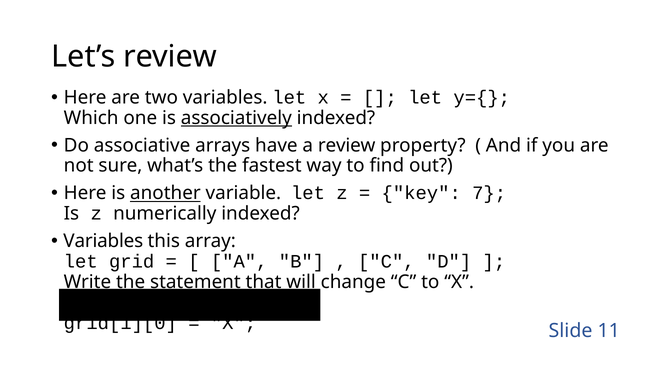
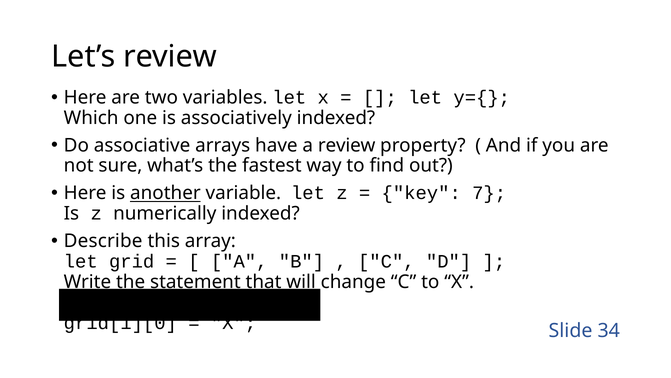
associatively underline: present -> none (236, 118)
Variables: Variables -> Describe (103, 241)
11: 11 -> 34 (609, 330)
